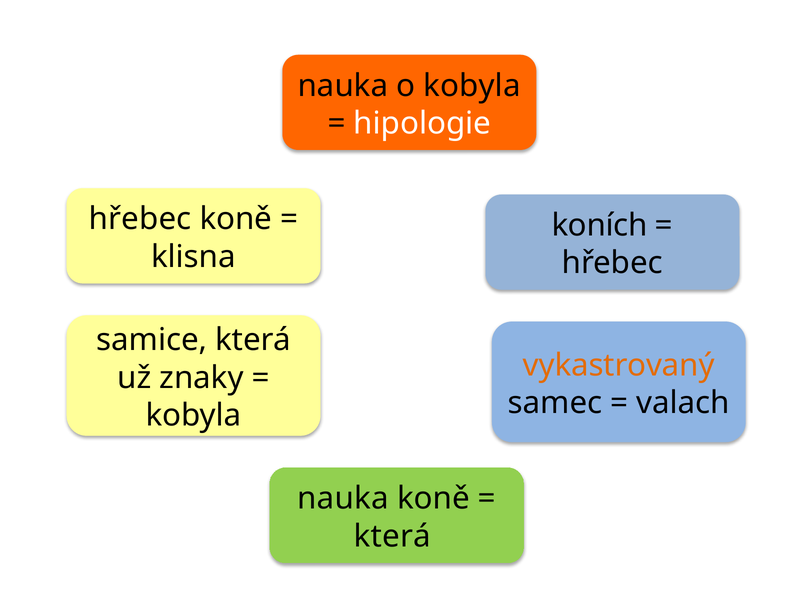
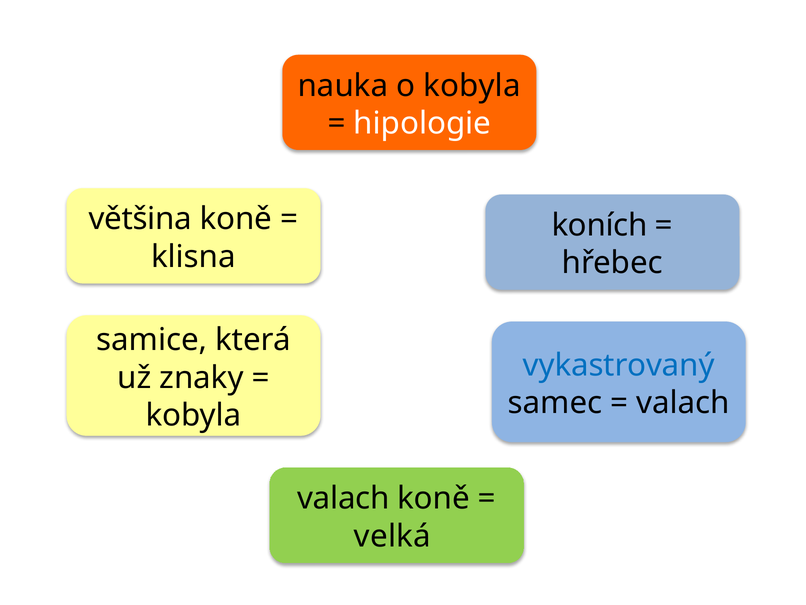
hřebec: hřebec -> většina (140, 219)
vykastrovaný colour: orange -> blue (619, 365)
nauka: nauka -> valach (343, 498)
která: která -> velká (392, 536)
